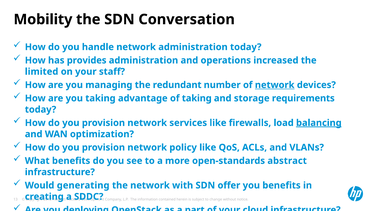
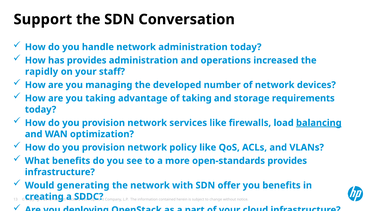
Mobility: Mobility -> Support (43, 19)
limited: limited -> rapidly (42, 71)
redundant: redundant -> developed (177, 85)
network underline: present -> none (275, 85)
open-standards abstract: abstract -> provides (287, 160)
